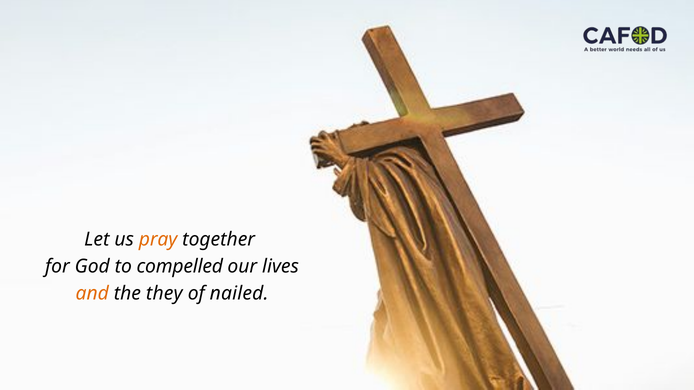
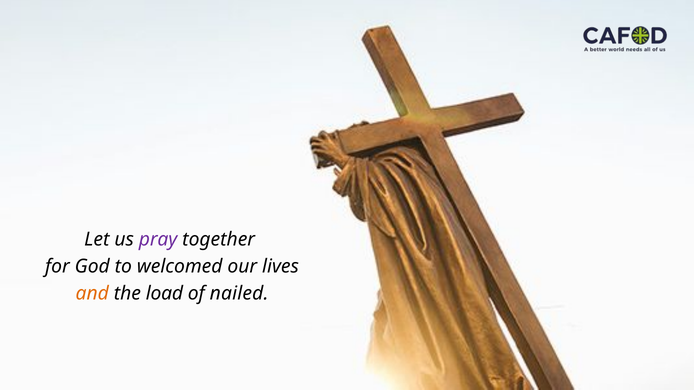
pray colour: orange -> purple (158, 240)
compelled: compelled -> welcomed (180, 267)
they: they -> load (164, 294)
